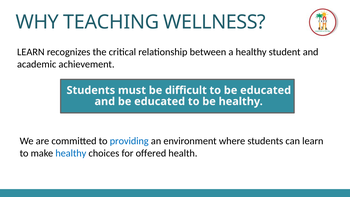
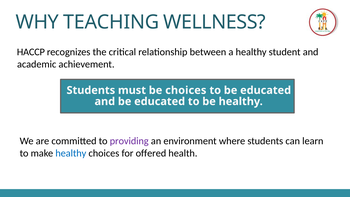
LEARN: LEARN -> HACCP (31, 52)
be difficult: difficult -> choices (186, 90)
providing colour: blue -> purple (129, 141)
